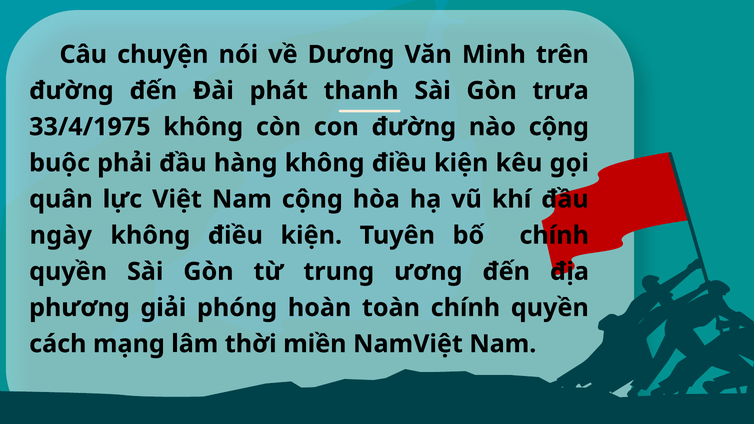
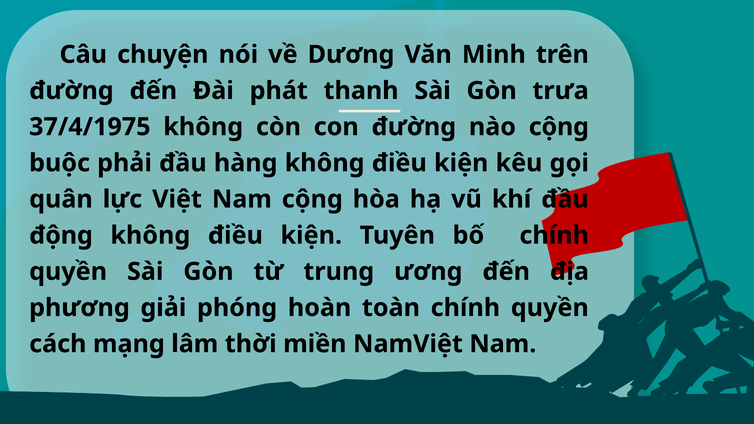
33/4/1975: 33/4/1975 -> 37/4/1975 (90, 127)
ngày: ngày -> động (61, 235)
